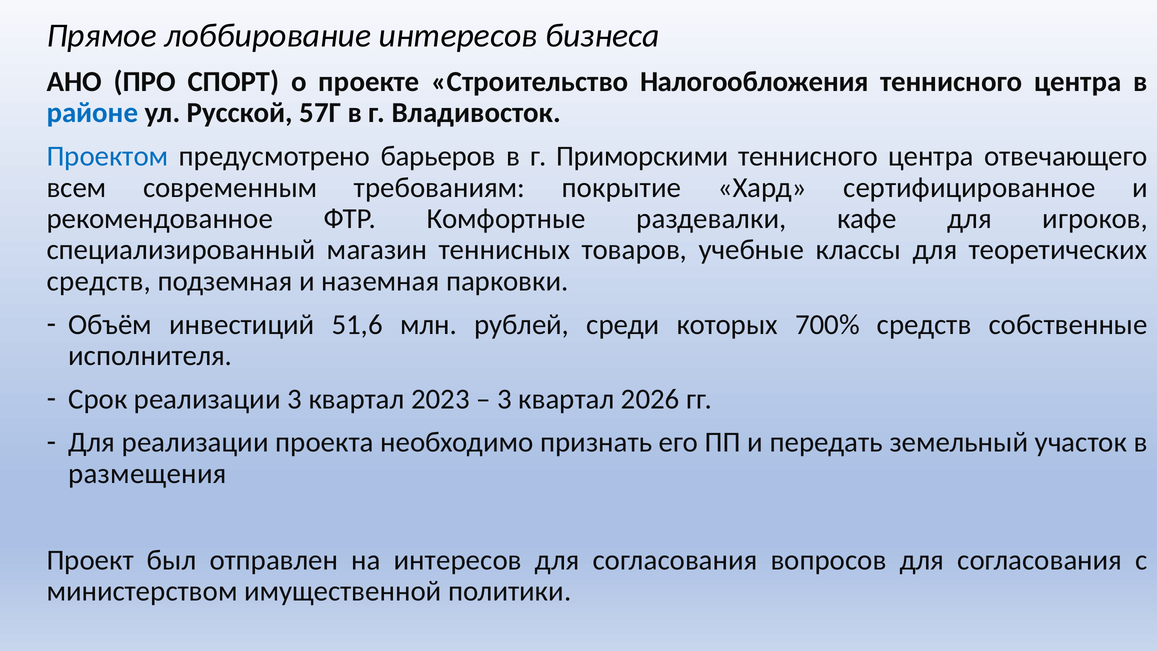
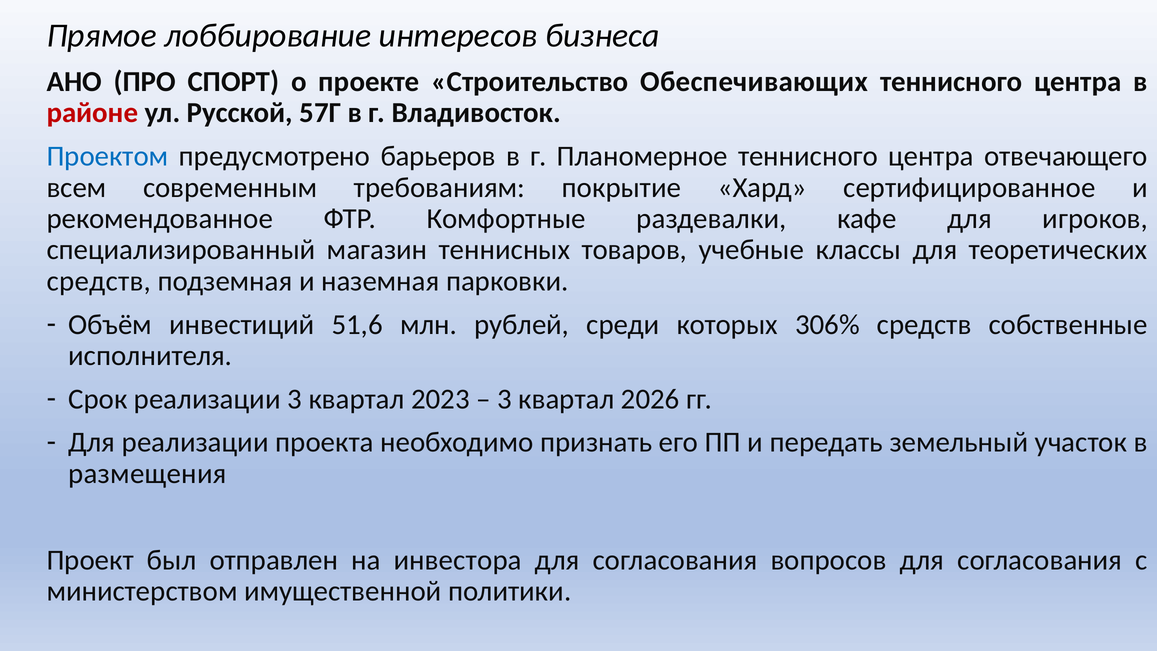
Налогообложения: Налогообложения -> Обеспечивающих (754, 82)
районе colour: blue -> red (92, 113)
Приморскими: Приморскими -> Планомерное (642, 156)
700%: 700% -> 306% (827, 324)
на интересов: интересов -> инвестора (458, 560)
